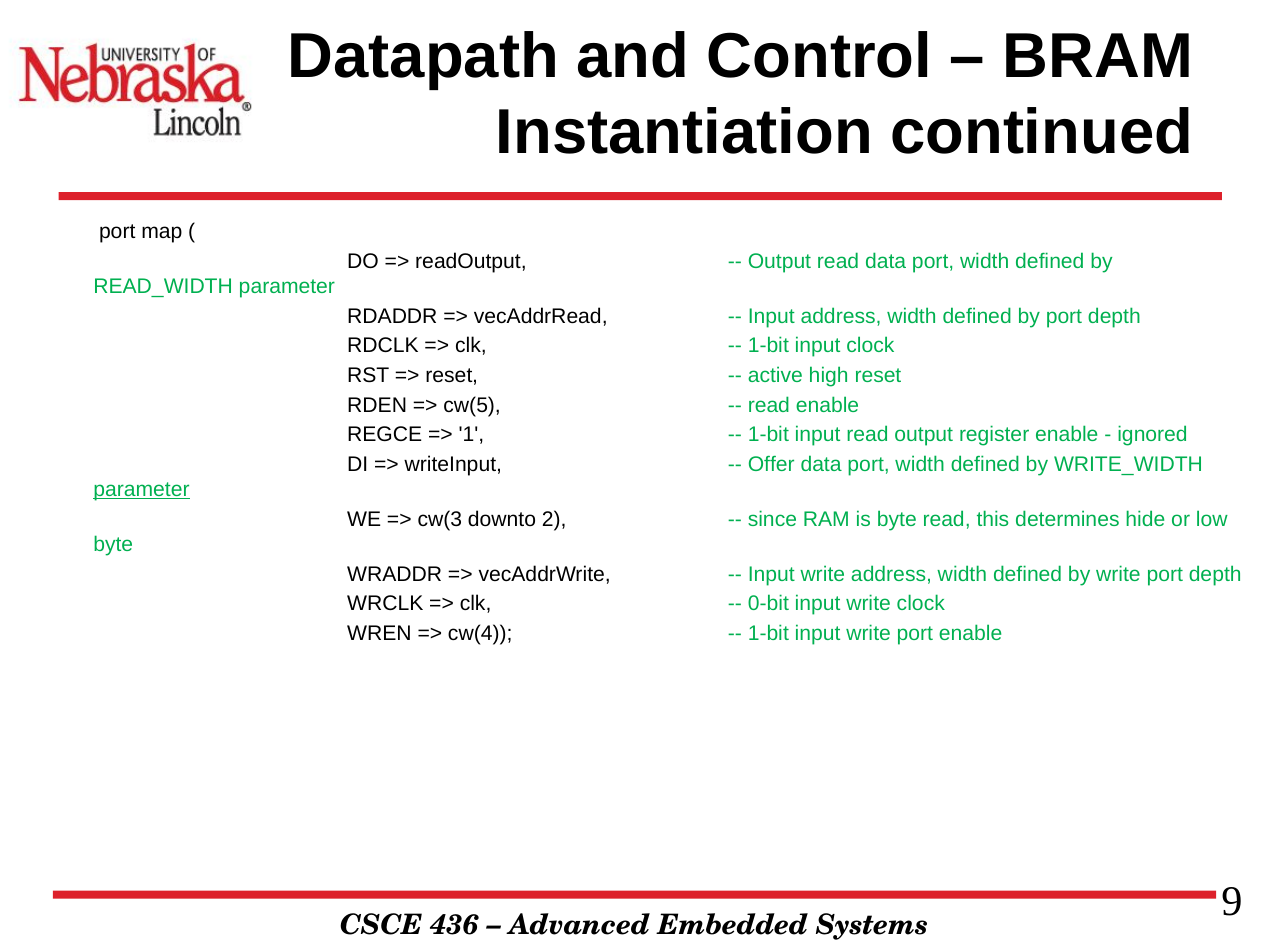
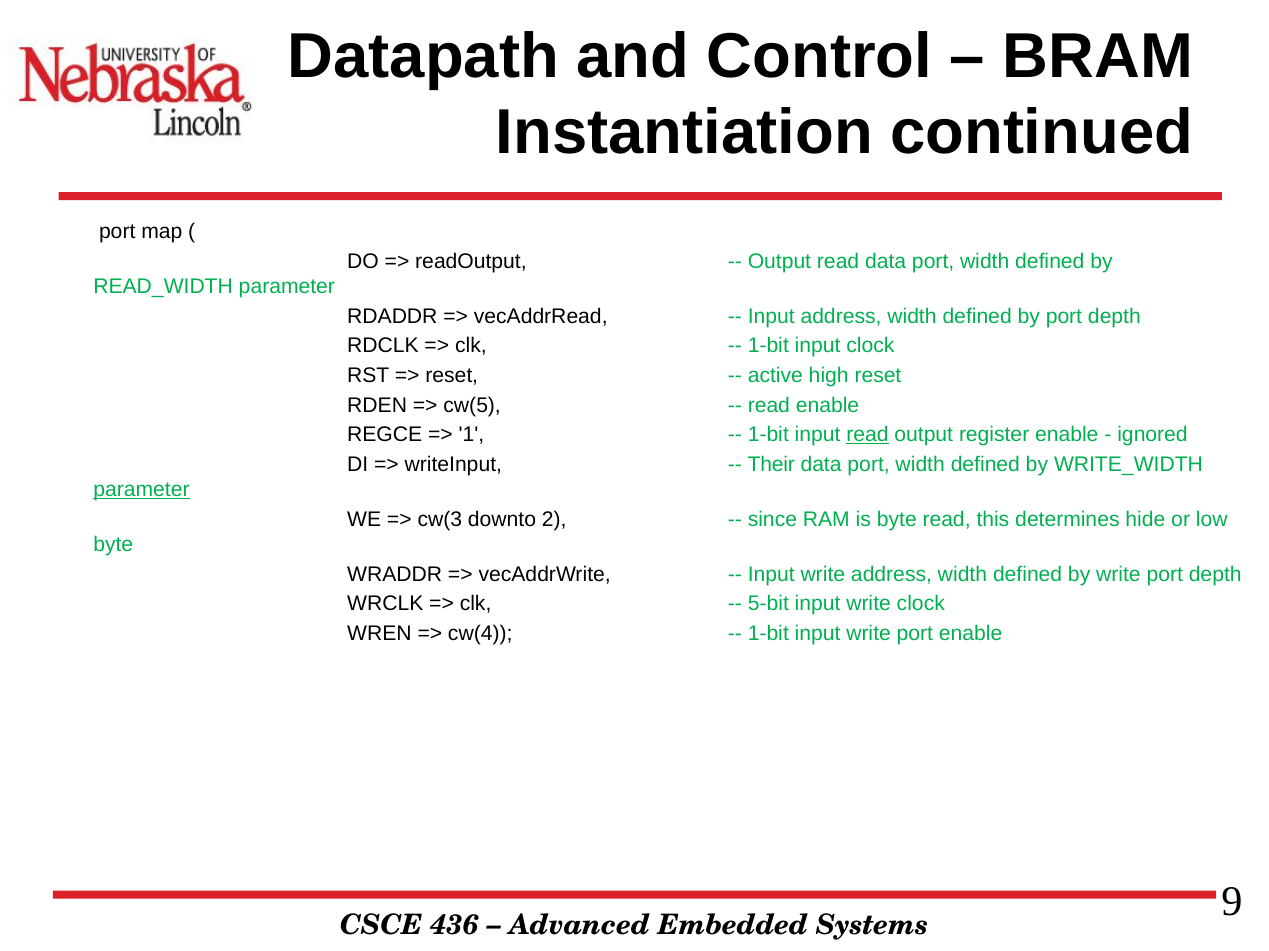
read underline: none -> present (867, 435)
Offer: Offer -> Their (771, 465)
0-bit: 0-bit -> 5-bit (768, 604)
